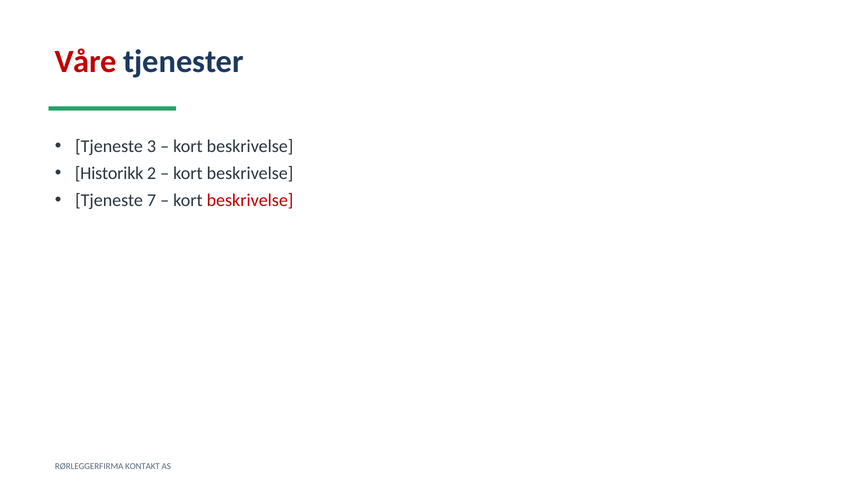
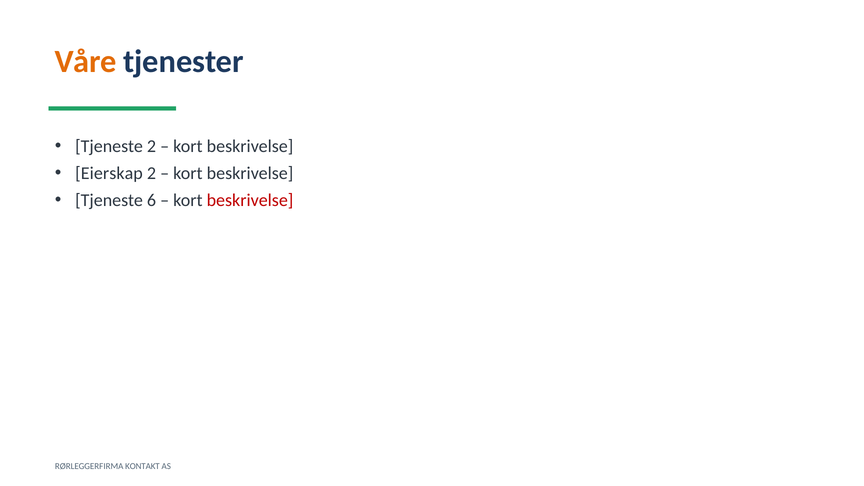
Våre colour: red -> orange (86, 62)
Tjeneste 3: 3 -> 2 (151, 146)
Historikk: Historikk -> Eierskap (109, 173)
7: 7 -> 6 (151, 200)
